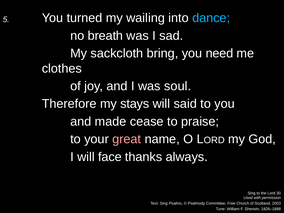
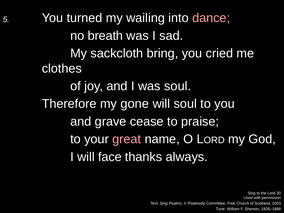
dance colour: light blue -> pink (211, 18)
need: need -> cried (219, 53)
stays: stays -> gone (135, 104)
will said: said -> soul (185, 104)
made: made -> grave (111, 121)
